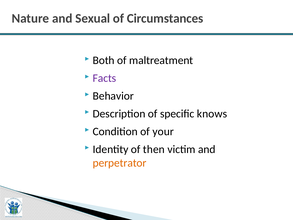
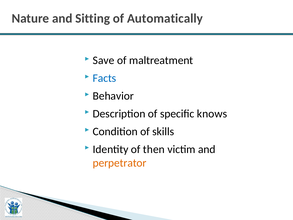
Sexual: Sexual -> Sitting (93, 18)
Circumstances: Circumstances -> Automatically (165, 18)
Both: Both -> Save (104, 60)
Facts colour: purple -> blue (104, 78)
your: your -> skills (163, 131)
